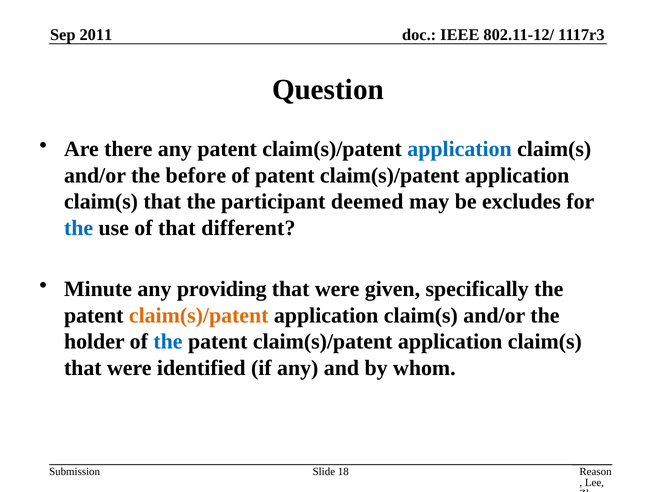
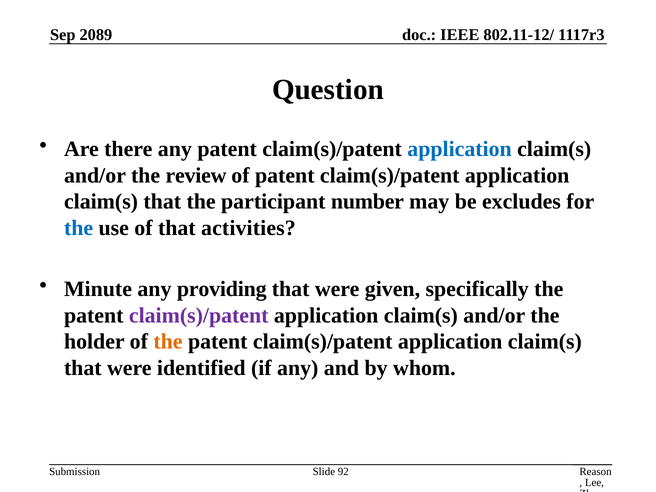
2011: 2011 -> 2089 (96, 35)
before: before -> review (196, 175)
deemed: deemed -> number (367, 202)
different: different -> activities (248, 228)
claim(s)/patent colour: orange -> purple (199, 315)
the colour: blue -> orange (168, 342)
18: 18 -> 92 (343, 472)
